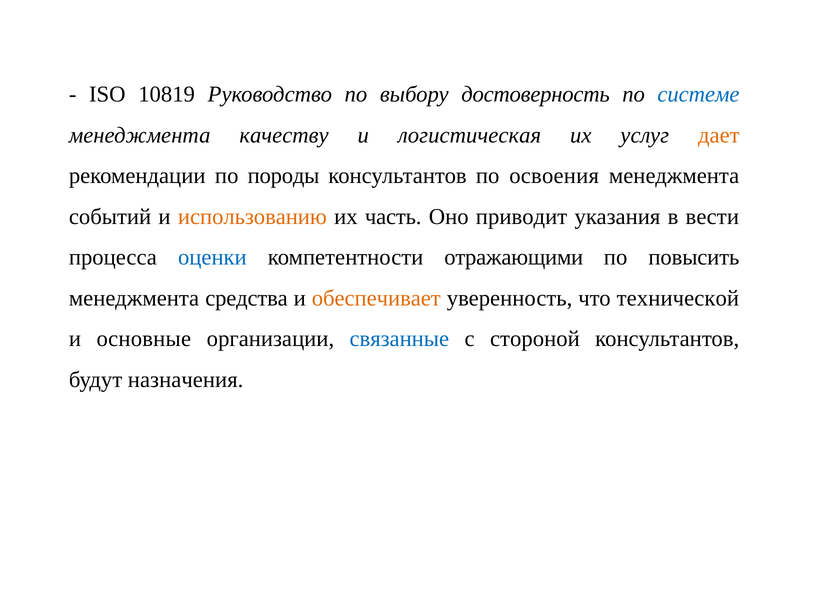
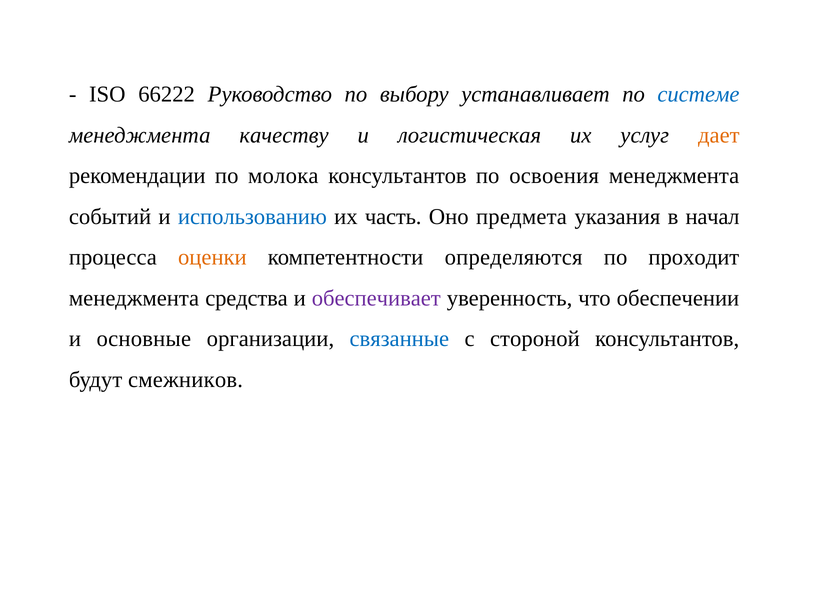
10819: 10819 -> 66222 (167, 94)
достоверность: достоверность -> устанавливает (535, 94)
породы: породы -> молока (283, 176)
использованию colour: orange -> blue (252, 217)
приводит: приводит -> предмета (521, 217)
вести: вести -> начал (713, 217)
оценки colour: blue -> orange (212, 257)
отражающими: отражающими -> определяются (514, 257)
повысить: повысить -> проходит (694, 257)
обеспечивает colour: orange -> purple (376, 298)
технической: технической -> обеспечении (678, 298)
назначения: назначения -> смежников (186, 380)
